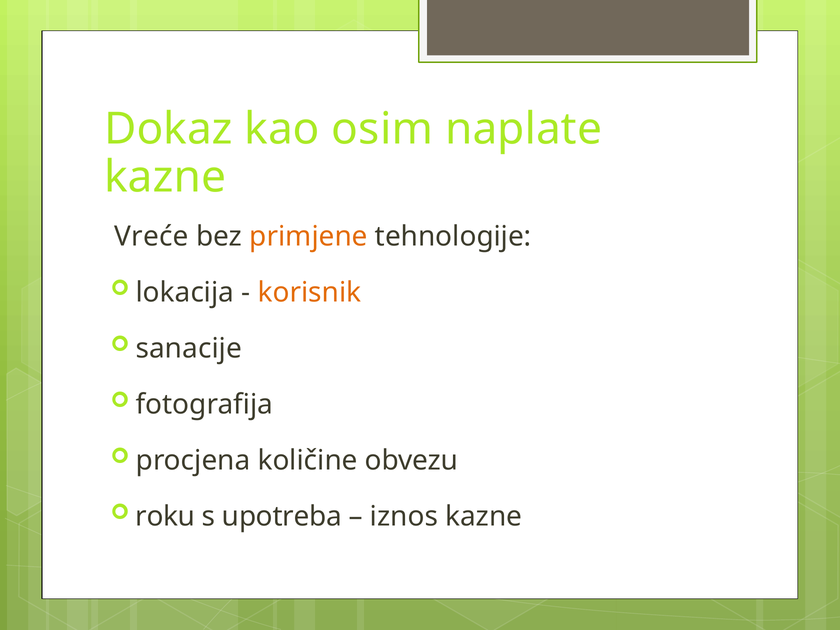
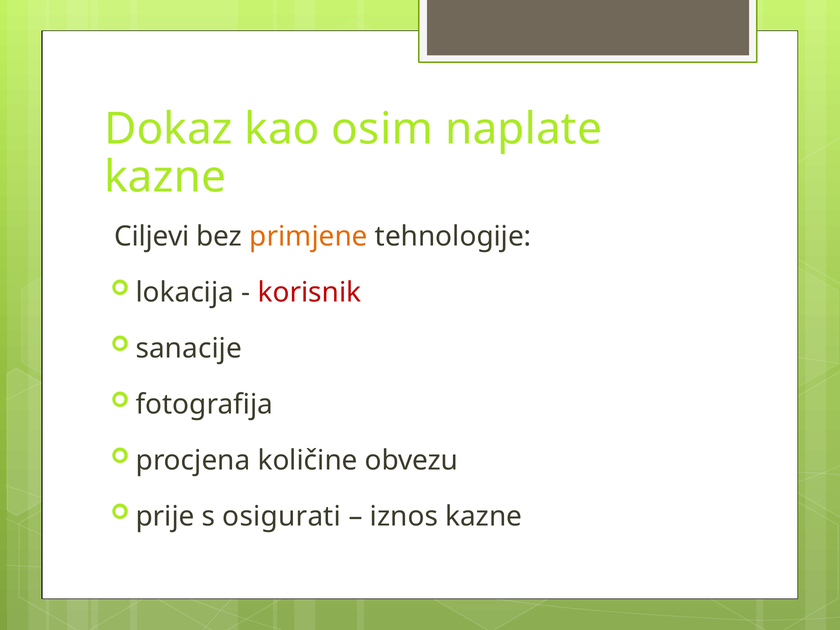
Vreće: Vreće -> Ciljevi (152, 236)
korisnik colour: orange -> red (309, 292)
roku: roku -> prije (165, 516)
upotreba: upotreba -> osigurati (282, 516)
